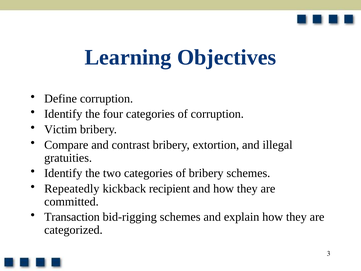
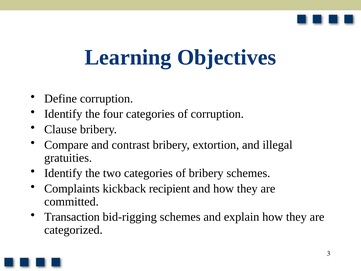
Victim: Victim -> Clause (61, 129)
Repeatedly: Repeatedly -> Complaints (72, 188)
